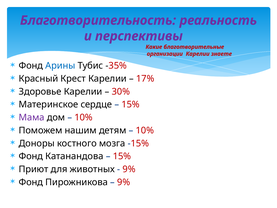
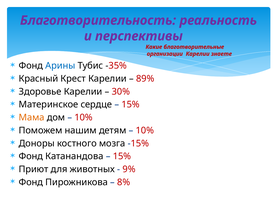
17%: 17% -> 89% (145, 79)
Мама colour: purple -> orange (32, 117)
9%: 9% -> 8% (124, 182)
